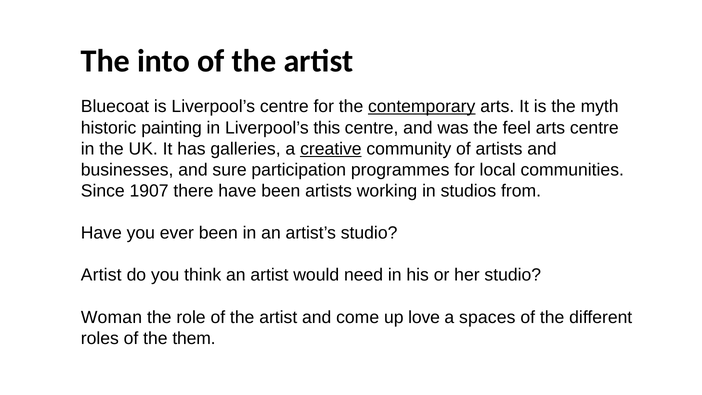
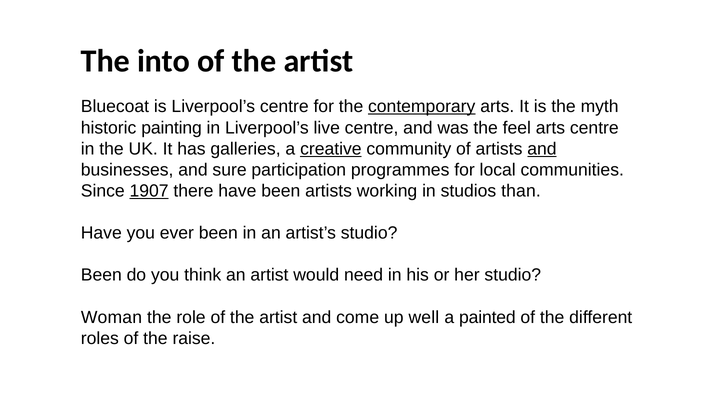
this: this -> live (327, 128)
and underline: none -> present (542, 149)
1907 underline: none -> present (149, 191)
from: from -> than (521, 191)
Artist: Artist -> Been (101, 275)
love: love -> well (424, 317)
spaces: spaces -> painted (487, 317)
them: them -> raise (194, 338)
